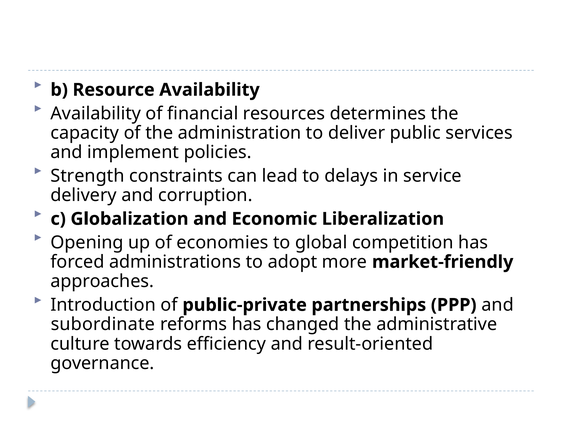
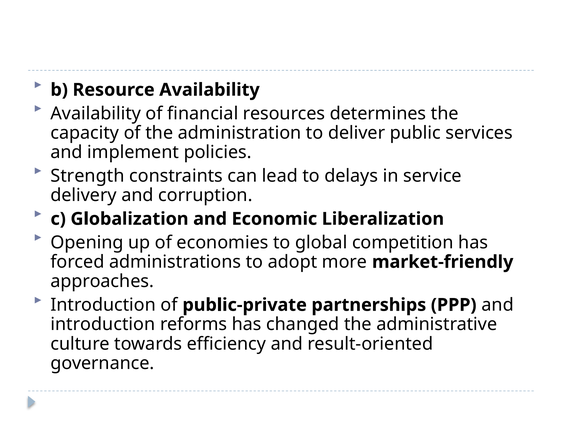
subordinate: subordinate -> introduction (103, 324)
